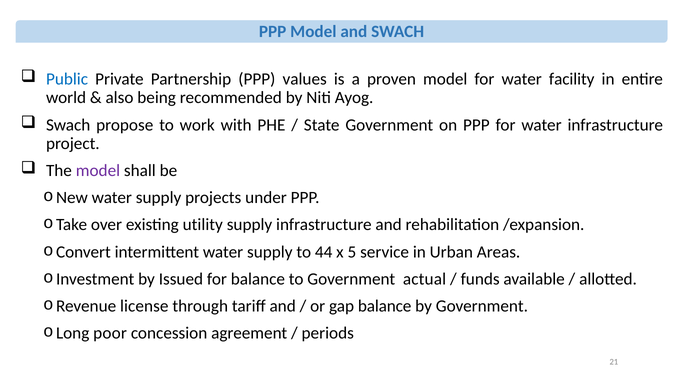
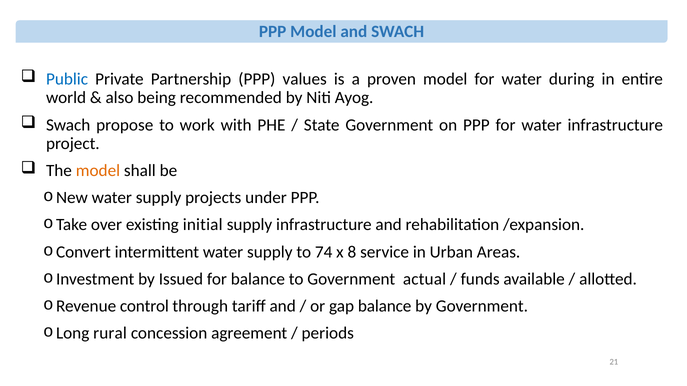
facility: facility -> during (572, 79)
model colour: purple -> orange (98, 171)
utility: utility -> initial (203, 225)
44: 44 -> 74 (324, 252)
5: 5 -> 8 (352, 252)
license: license -> control (144, 306)
poor: poor -> rural (110, 334)
